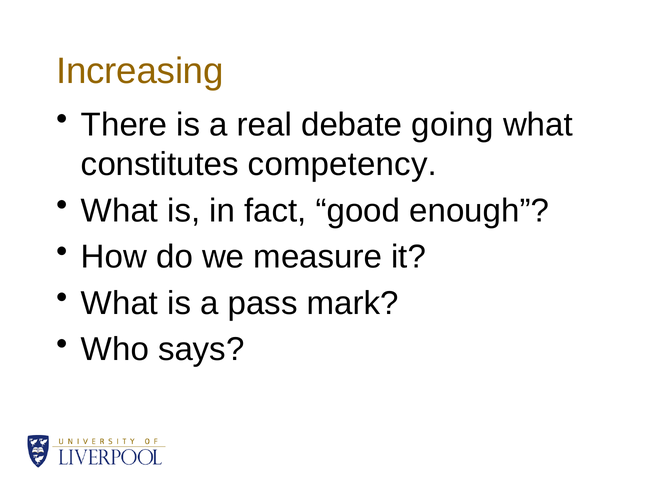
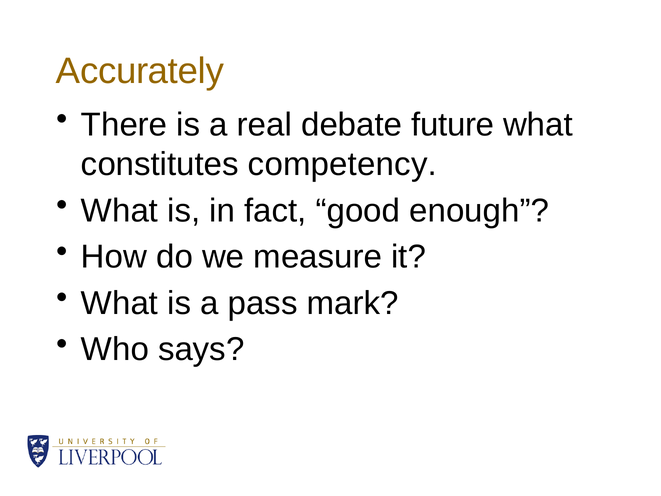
Increasing: Increasing -> Accurately (140, 71)
going: going -> future (453, 125)
